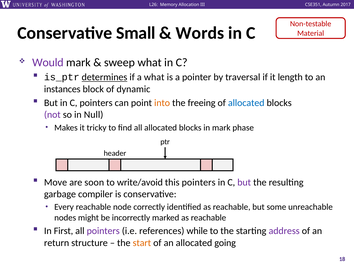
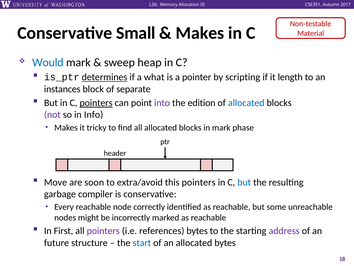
Words: Words -> Makes (200, 33)
Would colour: purple -> blue (48, 62)
sweep what: what -> heap (150, 62)
traversal: traversal -> scripting (243, 77)
dynamic: dynamic -> separate (133, 89)
pointers underline: none -> present (96, 103)
into colour: orange -> purple (162, 103)
freeing: freeing -> edition (202, 103)
Null: Null -> Info (94, 114)
write/avoid: write/avoid -> extra/avoid (140, 182)
but colour: purple -> blue (244, 182)
references while: while -> bytes (197, 231)
return: return -> future (57, 242)
start colour: orange -> blue (142, 242)
allocated going: going -> bytes (225, 242)
